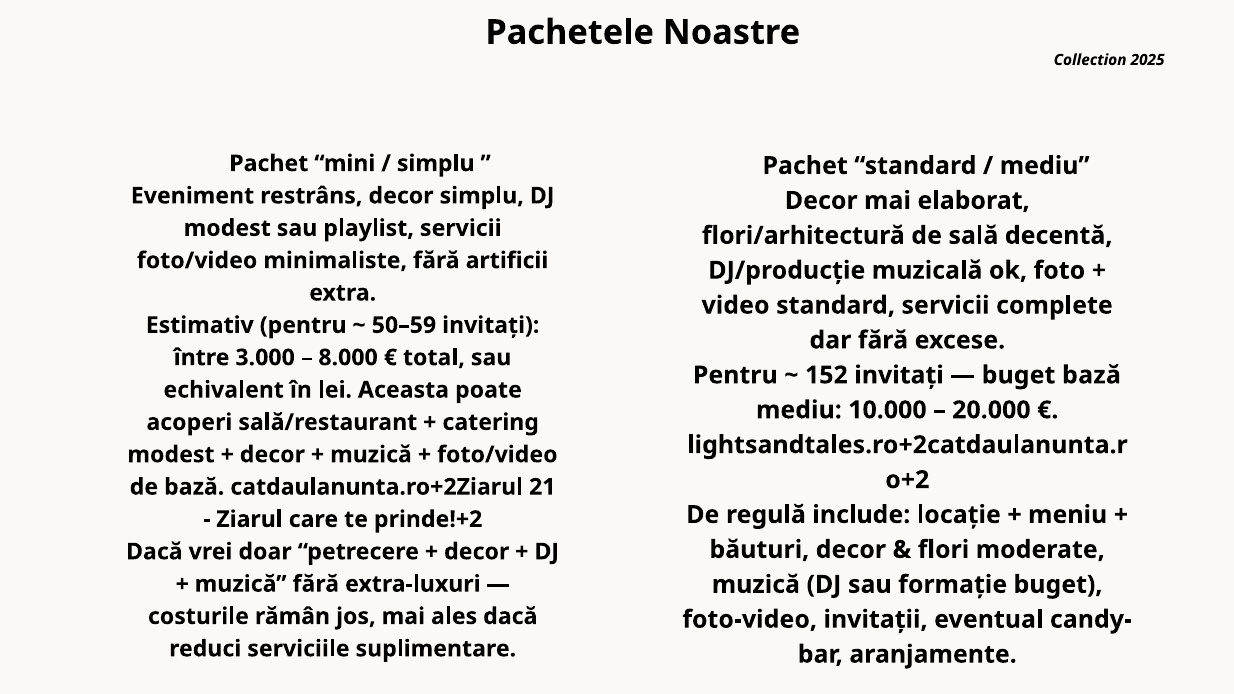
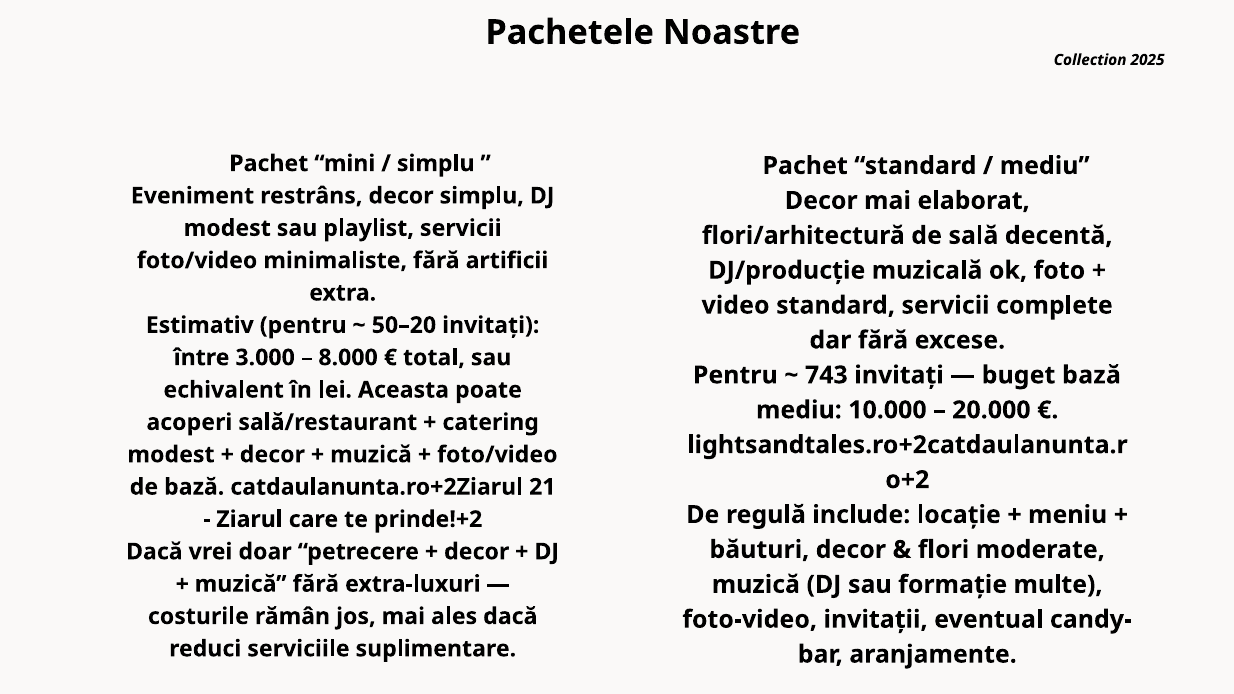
50–59: 50–59 -> 50–20 (404, 325)
152: 152 -> 743 (826, 375)
formație buget: buget -> multe (1058, 585)
